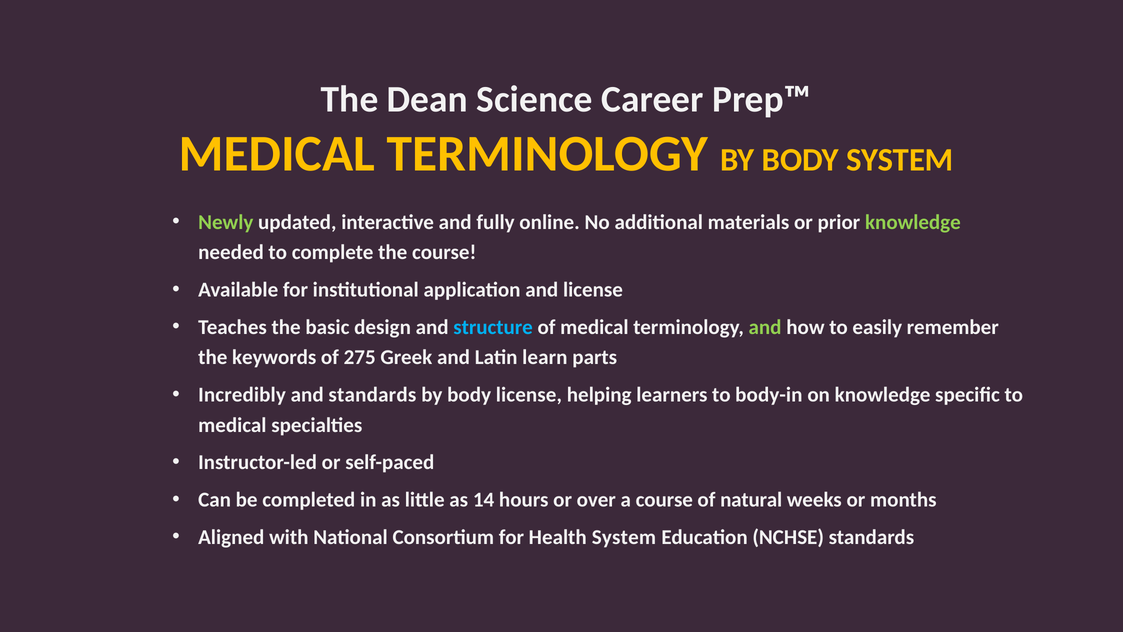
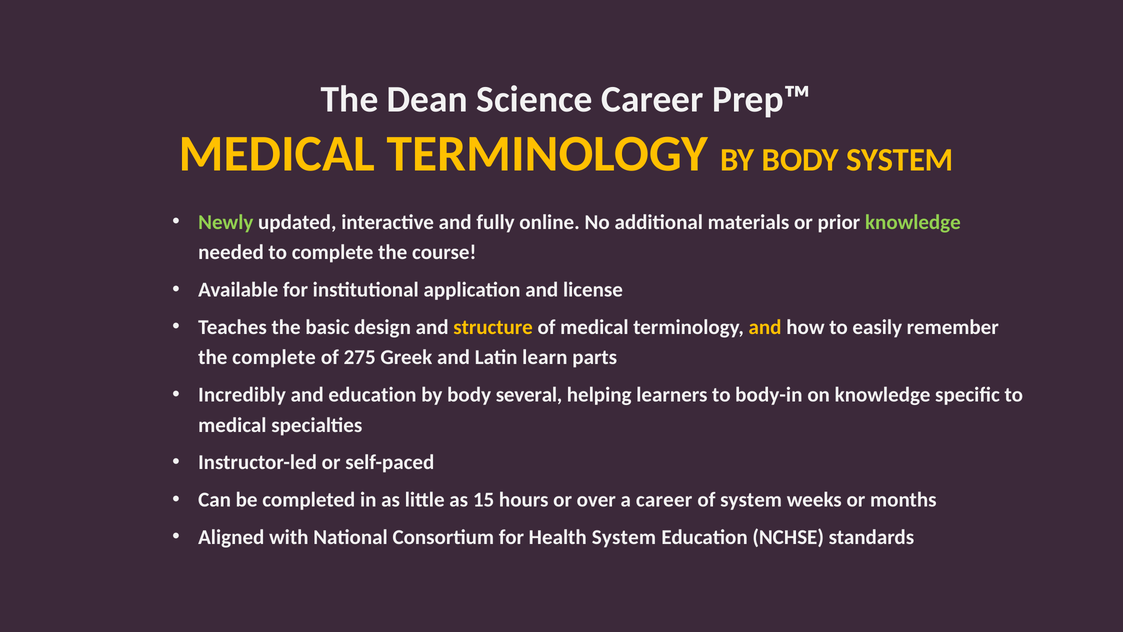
structure colour: light blue -> yellow (493, 327)
and colour: light green -> yellow (765, 327)
the keywords: keywords -> complete (274, 357)
and standards: standards -> education (372, 395)
body license: license -> several (529, 395)
14: 14 -> 15 (484, 500)
a course: course -> career (664, 500)
of natural: natural -> system (751, 500)
